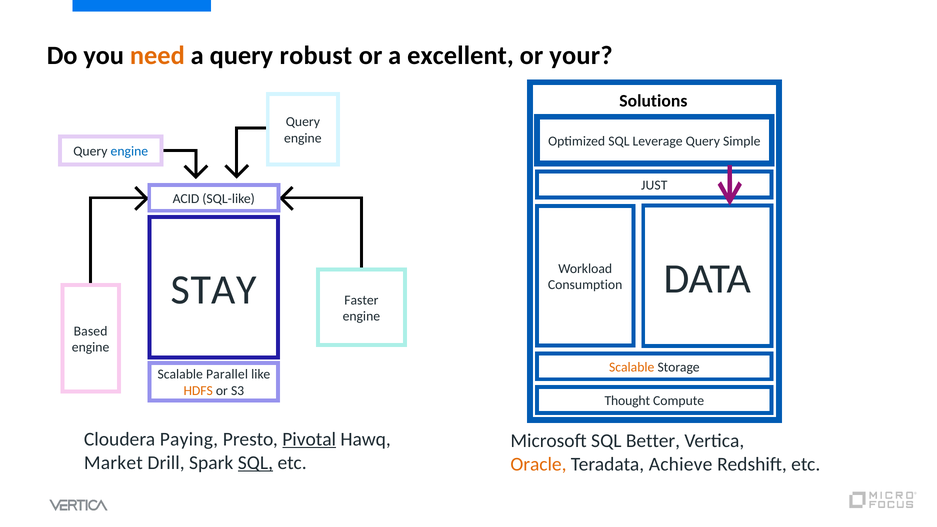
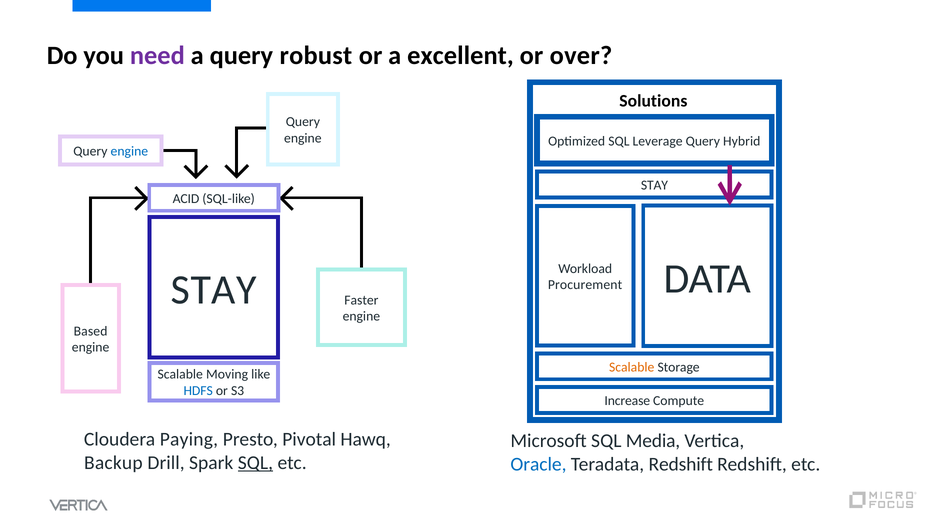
need colour: orange -> purple (157, 55)
your: your -> over (581, 55)
Simple: Simple -> Hybrid (742, 141)
JUST: JUST -> STAY (654, 185)
Consumption: Consumption -> Procurement (585, 285)
Parallel: Parallel -> Moving (227, 374)
HDFS colour: orange -> blue (198, 391)
Thought: Thought -> Increase (627, 401)
Pivotal underline: present -> none (309, 439)
Better: Better -> Media (653, 441)
Market: Market -> Backup (113, 463)
Oracle colour: orange -> blue (538, 464)
Teradata Achieve: Achieve -> Redshift (681, 464)
